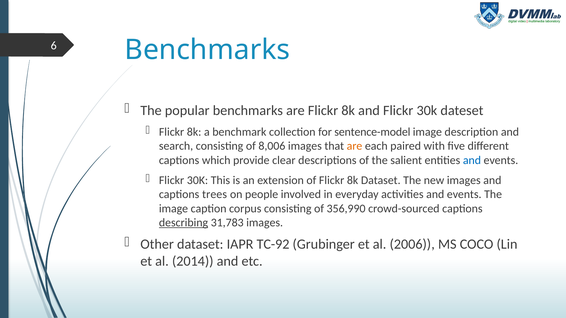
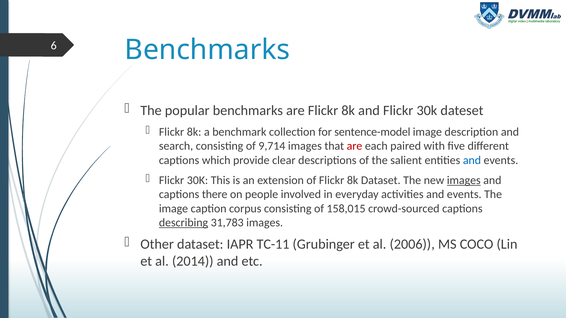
8,006: 8,006 -> 9,714 (272, 146)
are colour: orange -> red (355, 146)
images underline: none -> present (464, 180)
trees: trees -> there (215, 195)
356,990: 356,990 -> 158,015 (346, 209)
TC-92: TC-92 -> TC-11 (273, 245)
